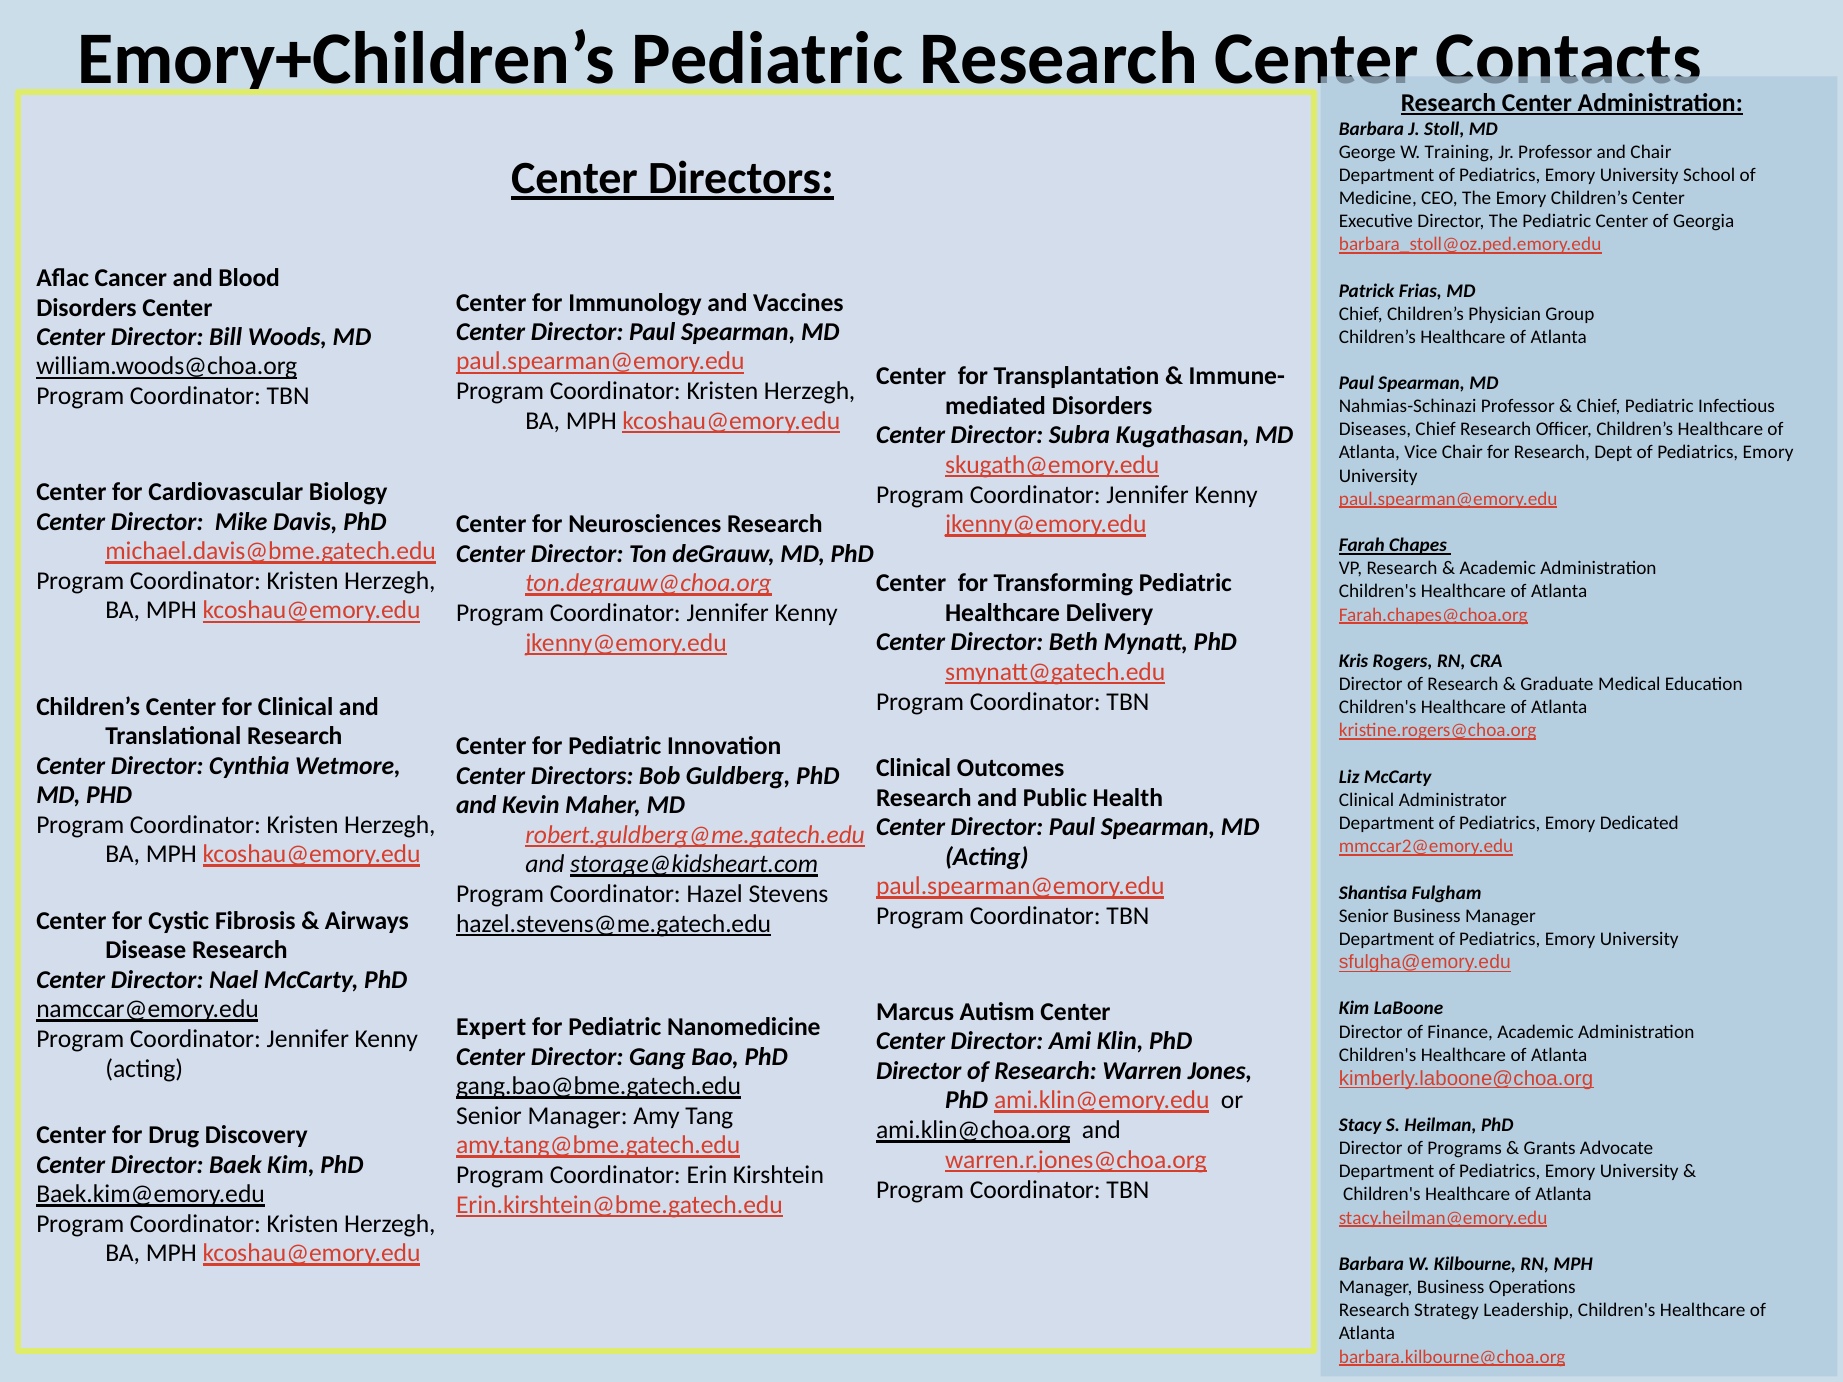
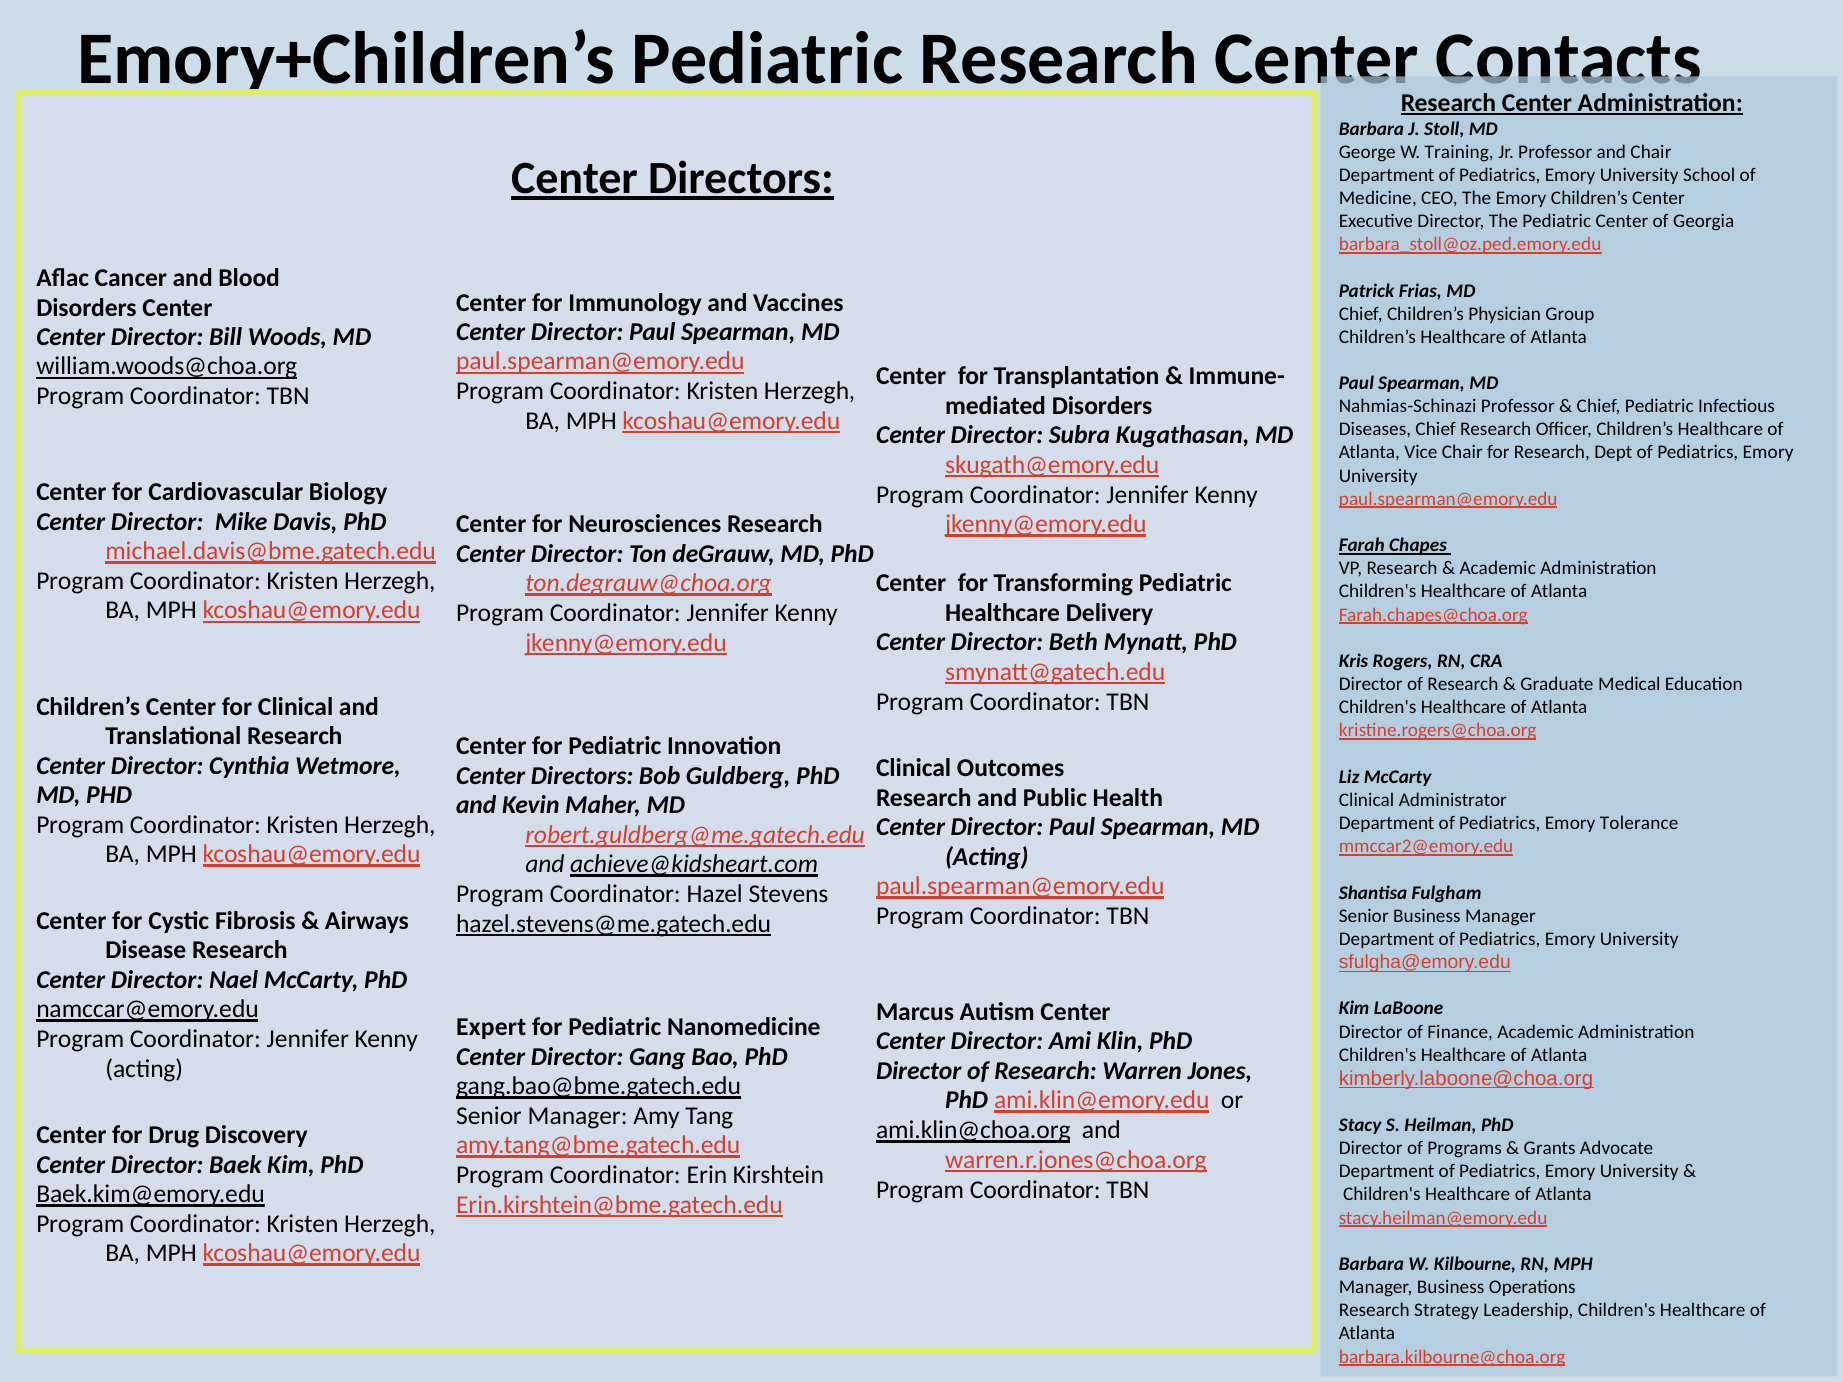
Dedicated: Dedicated -> Tolerance (1639, 824)
storage@kidsheart.com: storage@kidsheart.com -> achieve@kidsheart.com (694, 865)
